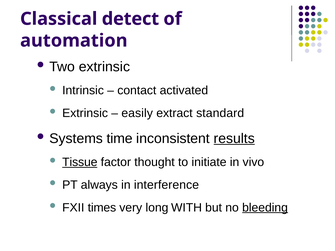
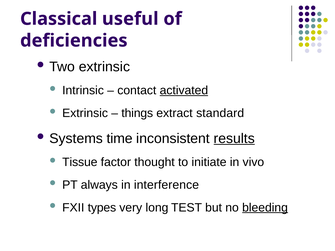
detect: detect -> useful (130, 19)
automation: automation -> deficiencies (74, 41)
activated underline: none -> present (184, 91)
easily: easily -> things (137, 113)
Tissue underline: present -> none (80, 162)
times: times -> types (102, 208)
WITH: WITH -> TEST (187, 208)
